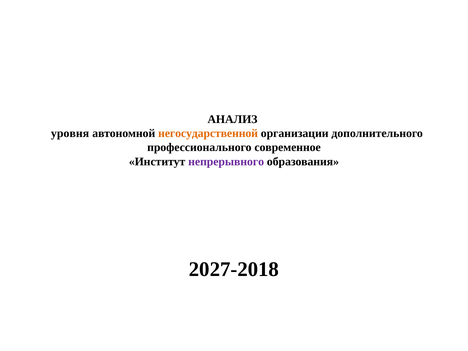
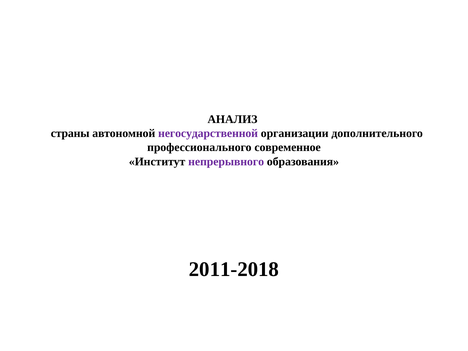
уровня: уровня -> страны (70, 133)
негосударственной colour: orange -> purple (208, 133)
2027-2018: 2027-2018 -> 2011-2018 (234, 269)
